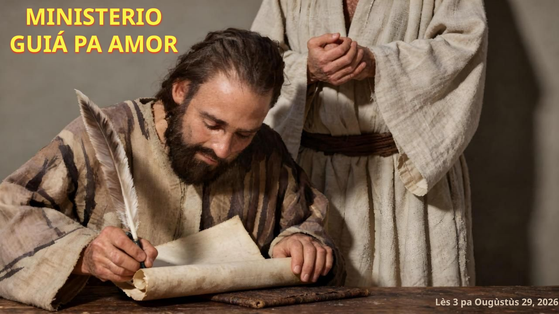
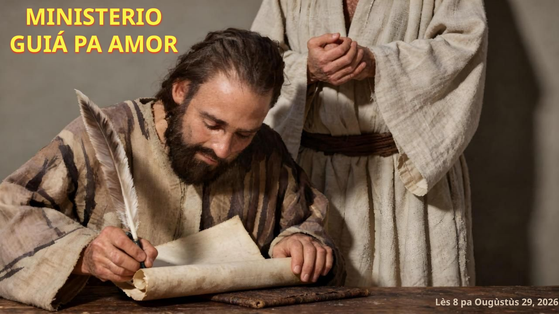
3: 3 -> 8 (456, 303)
